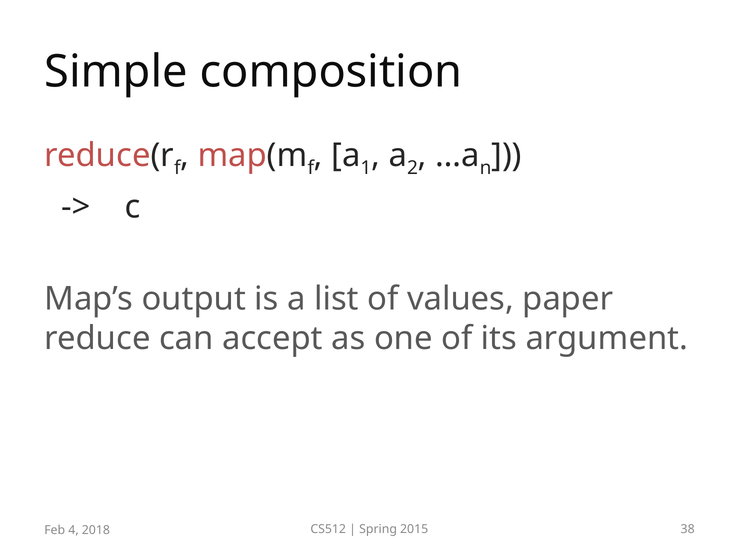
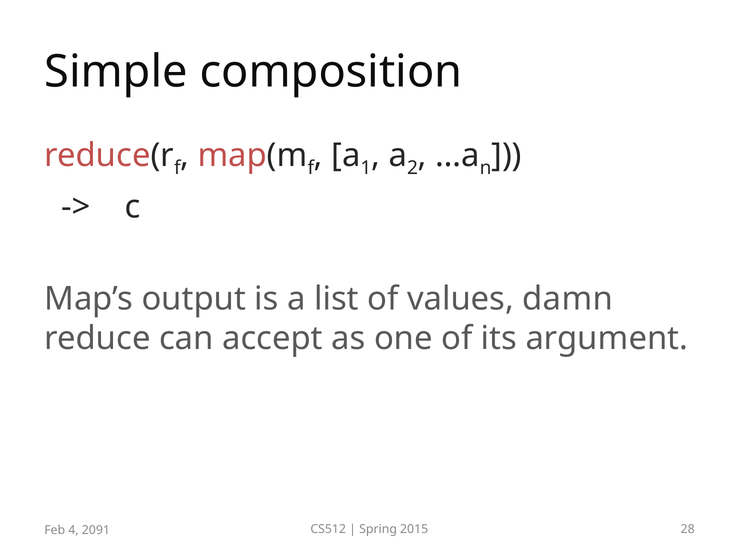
paper: paper -> damn (568, 298)
38: 38 -> 28 (688, 528)
2018: 2018 -> 2091 (96, 529)
